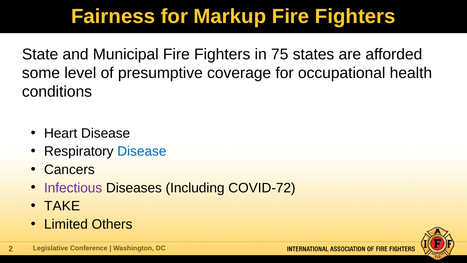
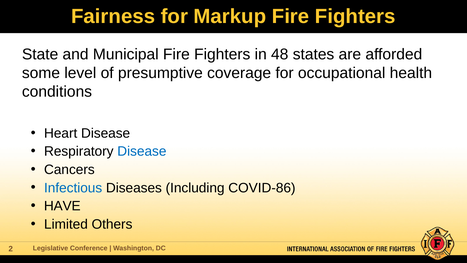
75: 75 -> 48 (280, 54)
Infectious colour: purple -> blue (73, 188)
COVID-72: COVID-72 -> COVID-86 (262, 188)
TAKE: TAKE -> HAVE (62, 206)
